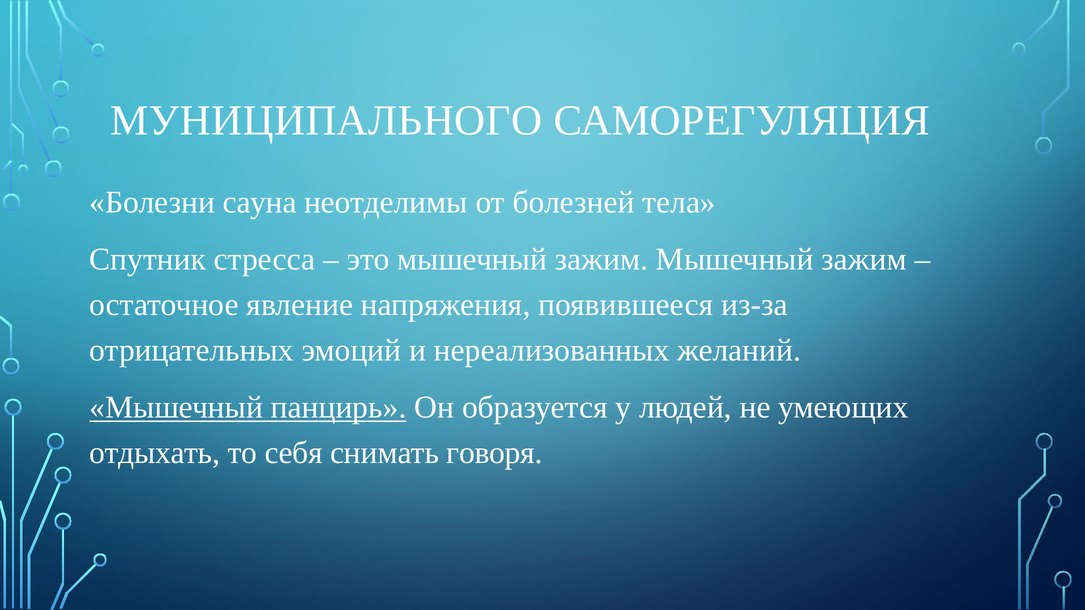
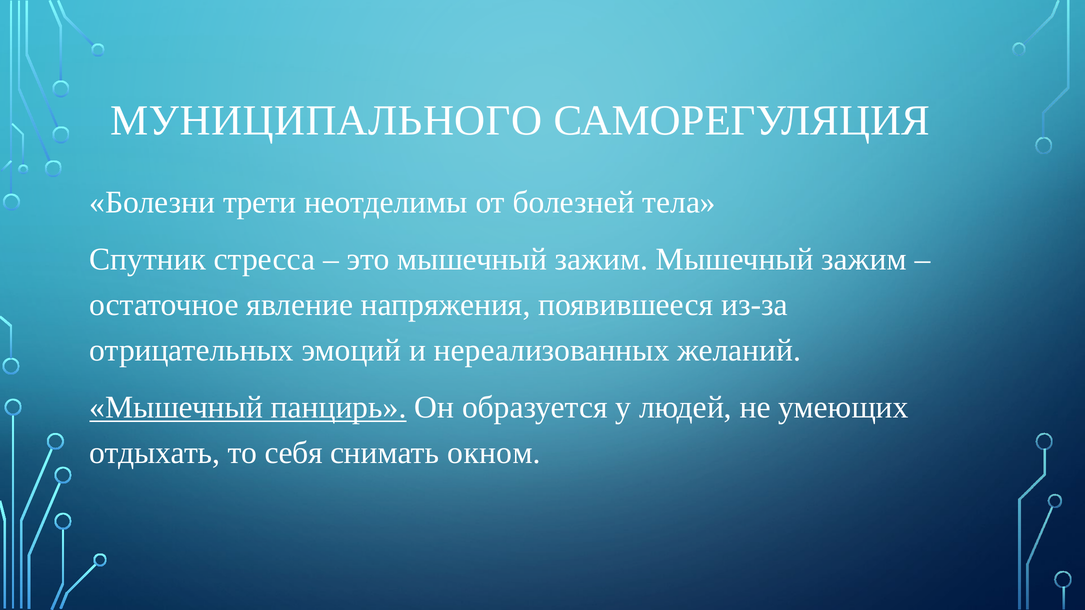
сауна: сауна -> трети (260, 203)
говоря: говоря -> окном (494, 453)
